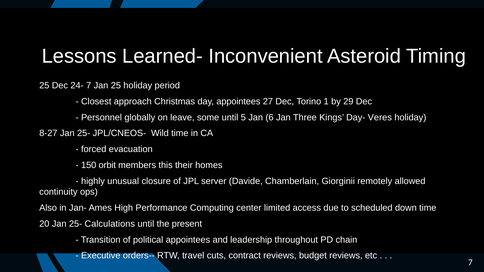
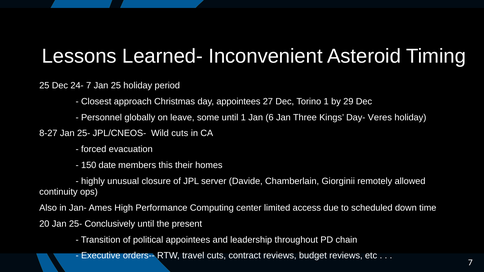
until 5: 5 -> 1 (243, 118)
Wild time: time -> cuts (180, 133)
orbit: orbit -> date (107, 165)
Calculations: Calculations -> Conclusively (110, 224)
